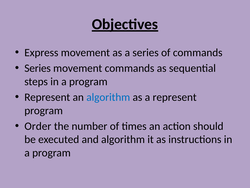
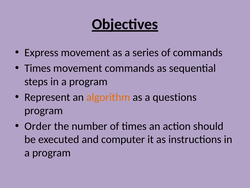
Series: Series -> Times (38, 68)
algorithm colour: blue -> orange (108, 97)
a represent: represent -> questions (175, 97)
and algorithm: algorithm -> computer (123, 139)
